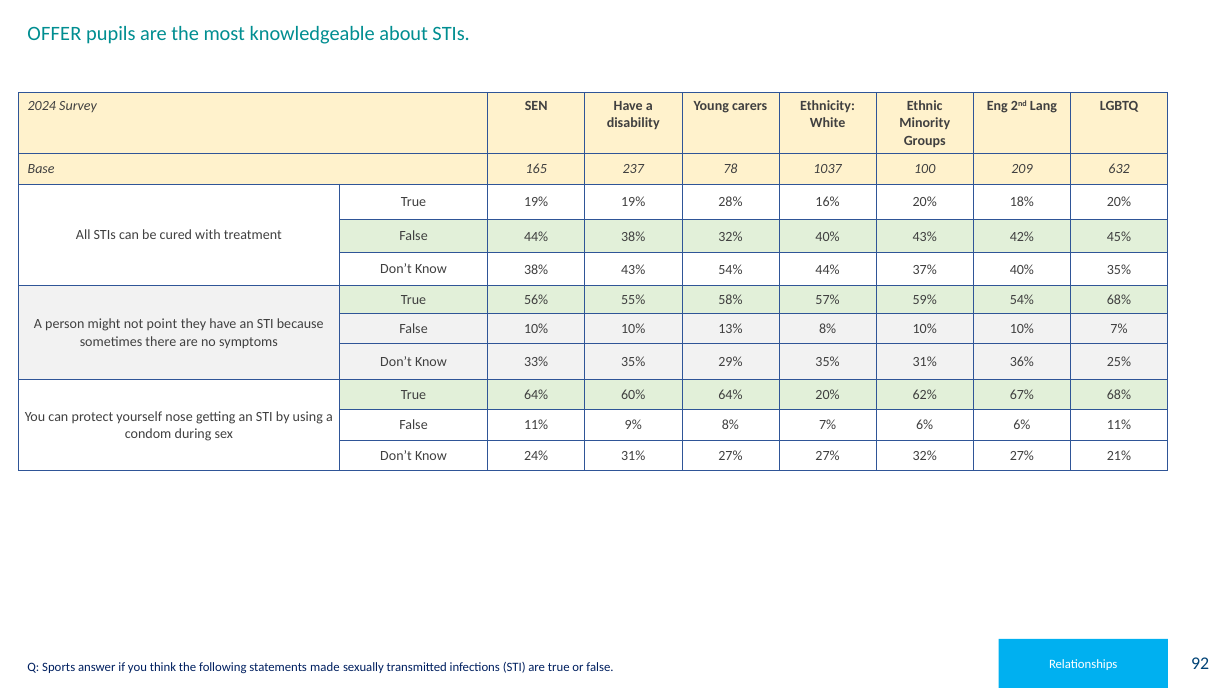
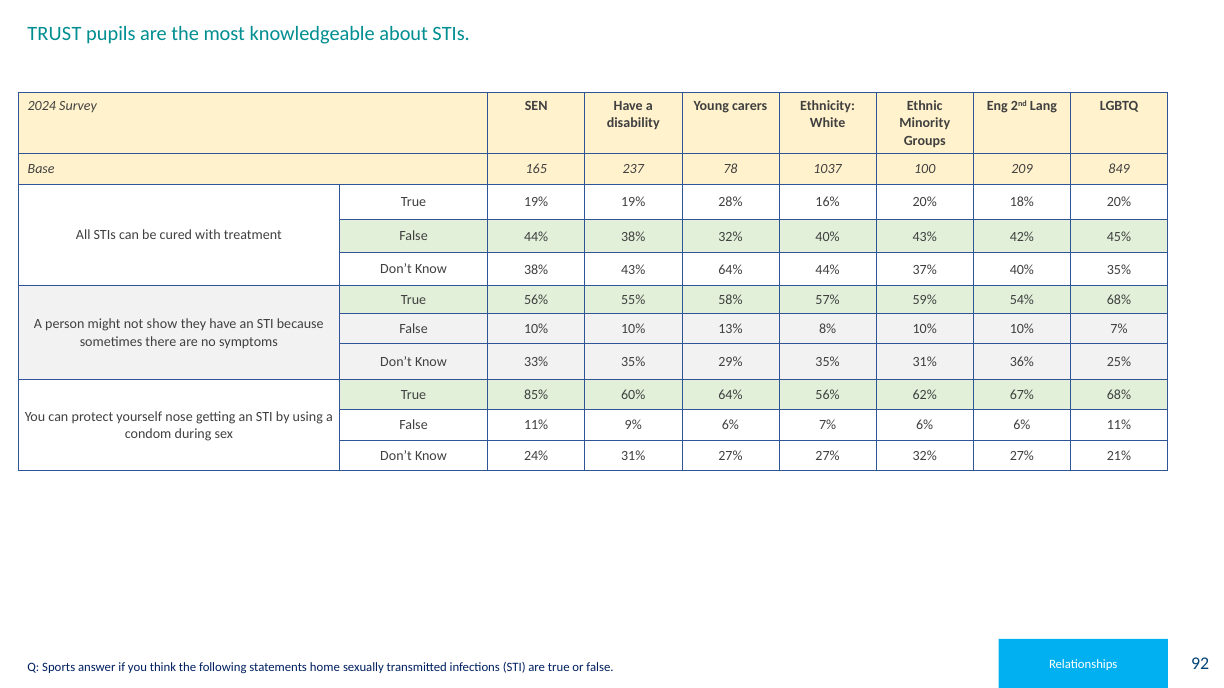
OFFER: OFFER -> TRUST (54, 34)
632: 632 -> 849 (1119, 169)
43% 54%: 54% -> 64% (730, 270)
point: point -> show (162, 324)
True 64%: 64% -> 85% (536, 395)
64% 20%: 20% -> 56% (828, 395)
9% 8%: 8% -> 6% (730, 426)
made: made -> home (325, 668)
